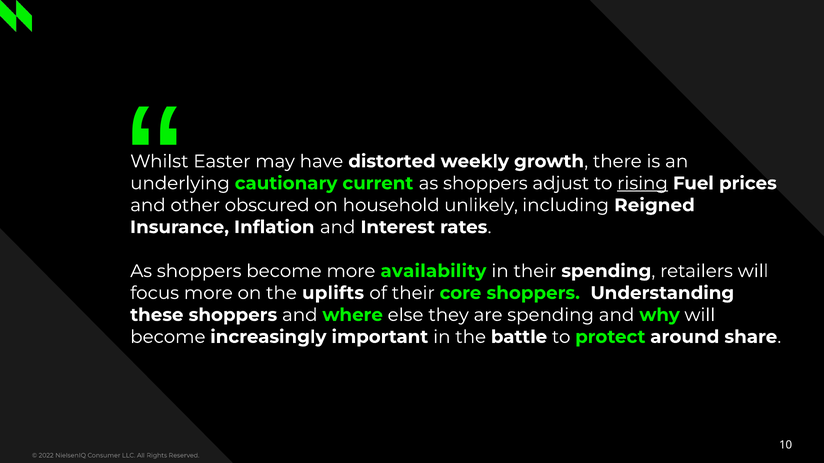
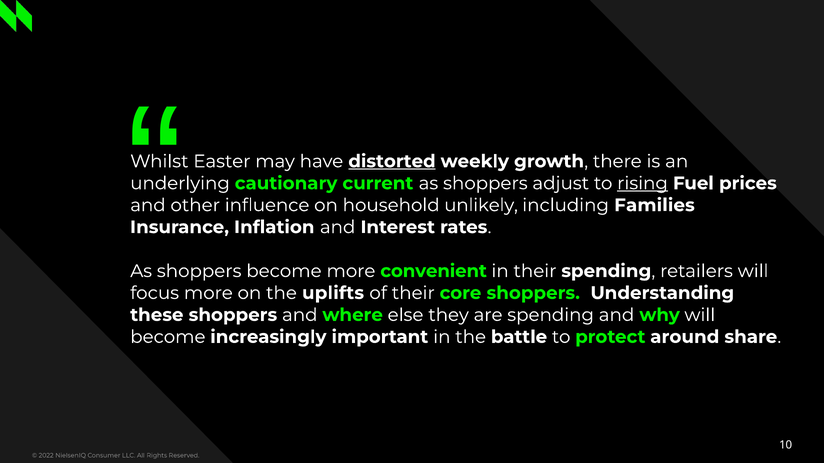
distorted underline: none -> present (392, 162)
obscured: obscured -> influence (267, 205)
Reigned: Reigned -> Families (654, 205)
availability: availability -> convenient (434, 271)
